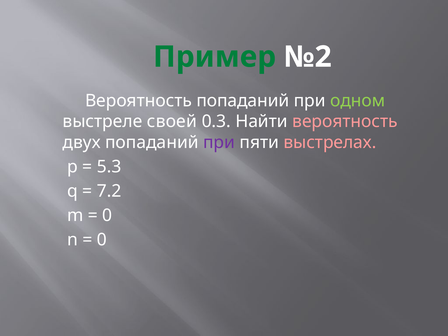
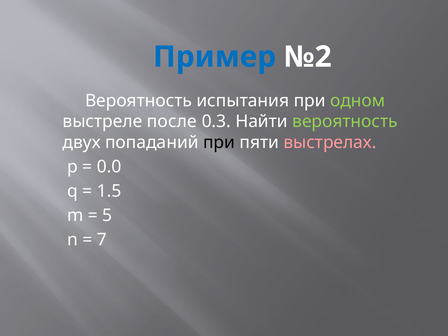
Пример colour: green -> blue (215, 57)
Вероятность попаданий: попаданий -> испытания (243, 101)
своей: своей -> после (172, 122)
вероятность colour: pink -> light green (345, 122)
при colour: purple -> black (219, 142)
5.3: 5.3 -> 0.0 (109, 167)
7.2: 7.2 -> 1.5 (109, 191)
0: 0 -> 5 (107, 215)
0: 0 -> 7 (102, 240)
